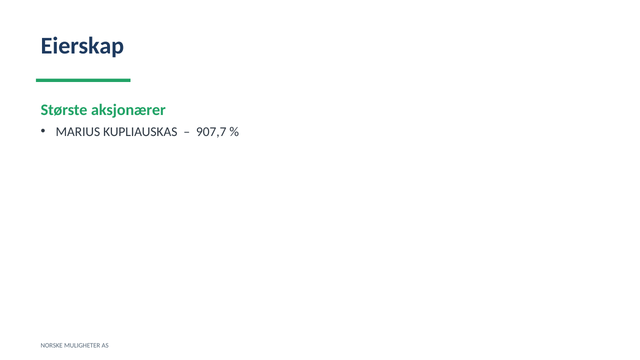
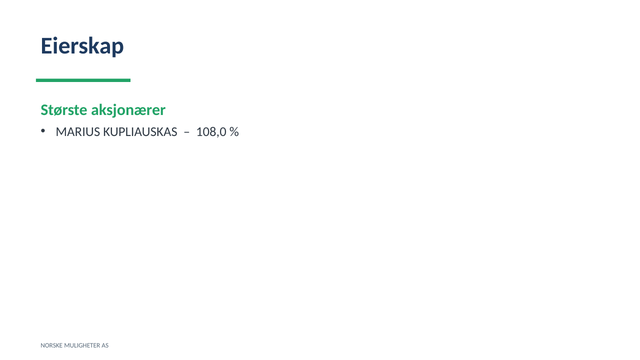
907,7: 907,7 -> 108,0 (211, 132)
